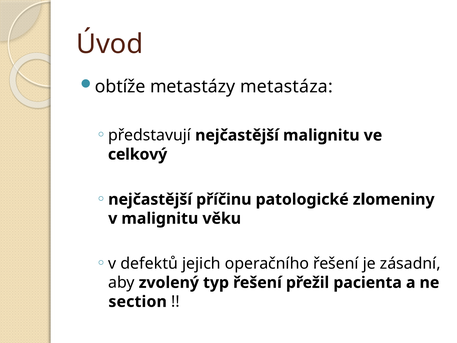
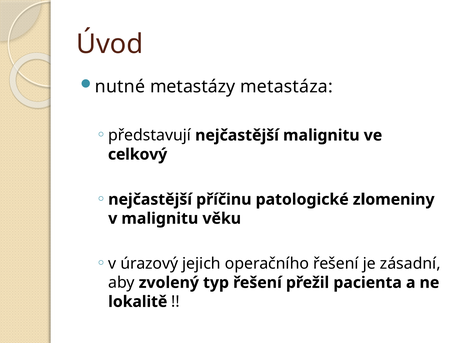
obtíže: obtíže -> nutné (120, 87)
defektů: defektů -> úrazový (149, 263)
section: section -> lokalitě (138, 301)
